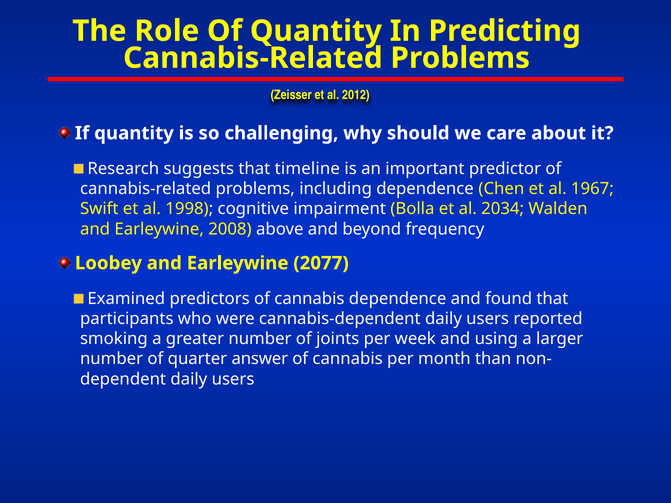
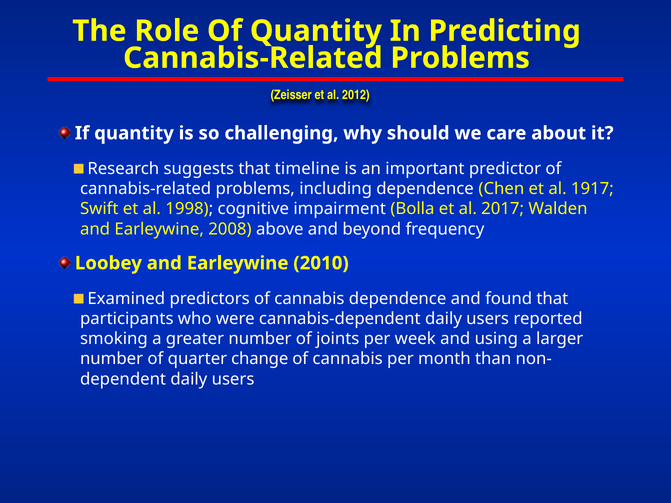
1967: 1967 -> 1917 (592, 189)
2034: 2034 -> 2017 (503, 209)
2077: 2077 -> 2010 (321, 263)
answer: answer -> change (260, 359)
